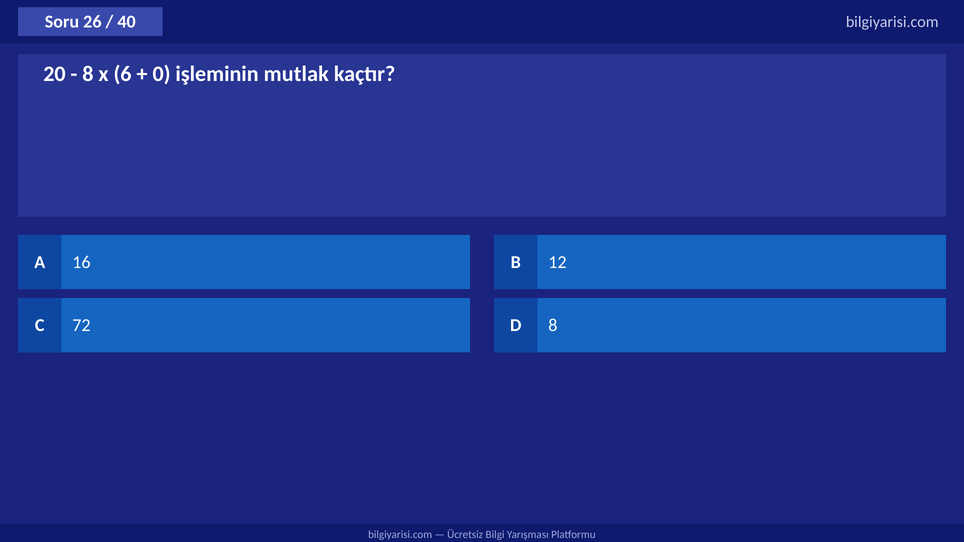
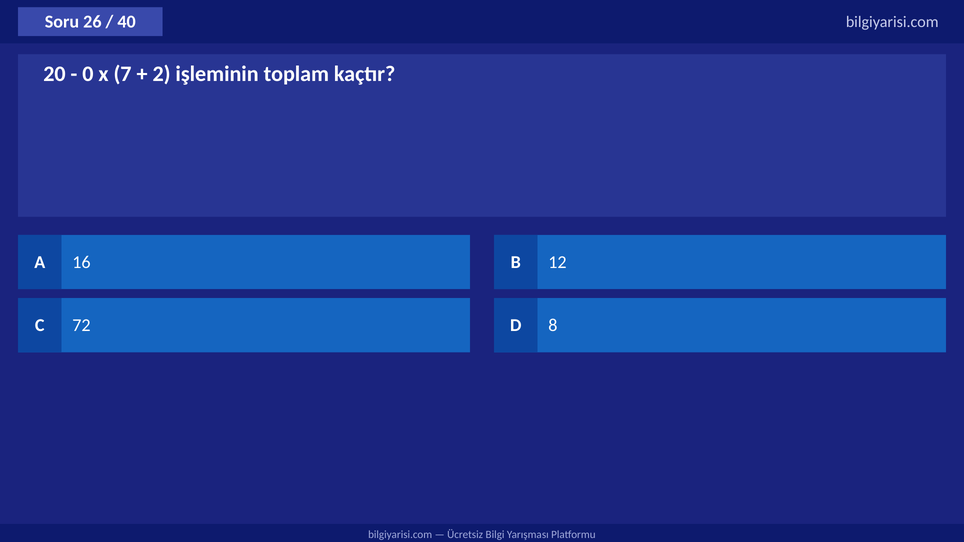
8: 8 -> 0 (88, 74)
6: 6 -> 7 (123, 74)
0: 0 -> 2 (162, 74)
mutlak: mutlak -> toplam (296, 74)
